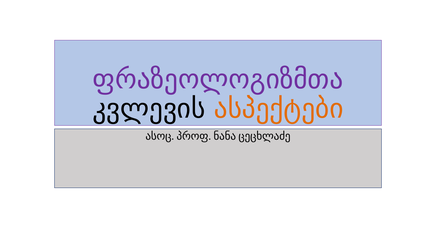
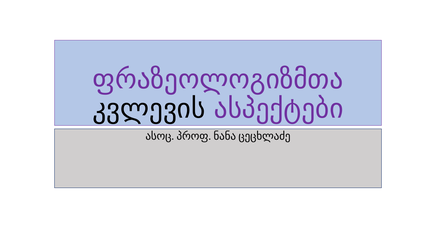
ასპექტები colour: orange -> purple (279, 109)
